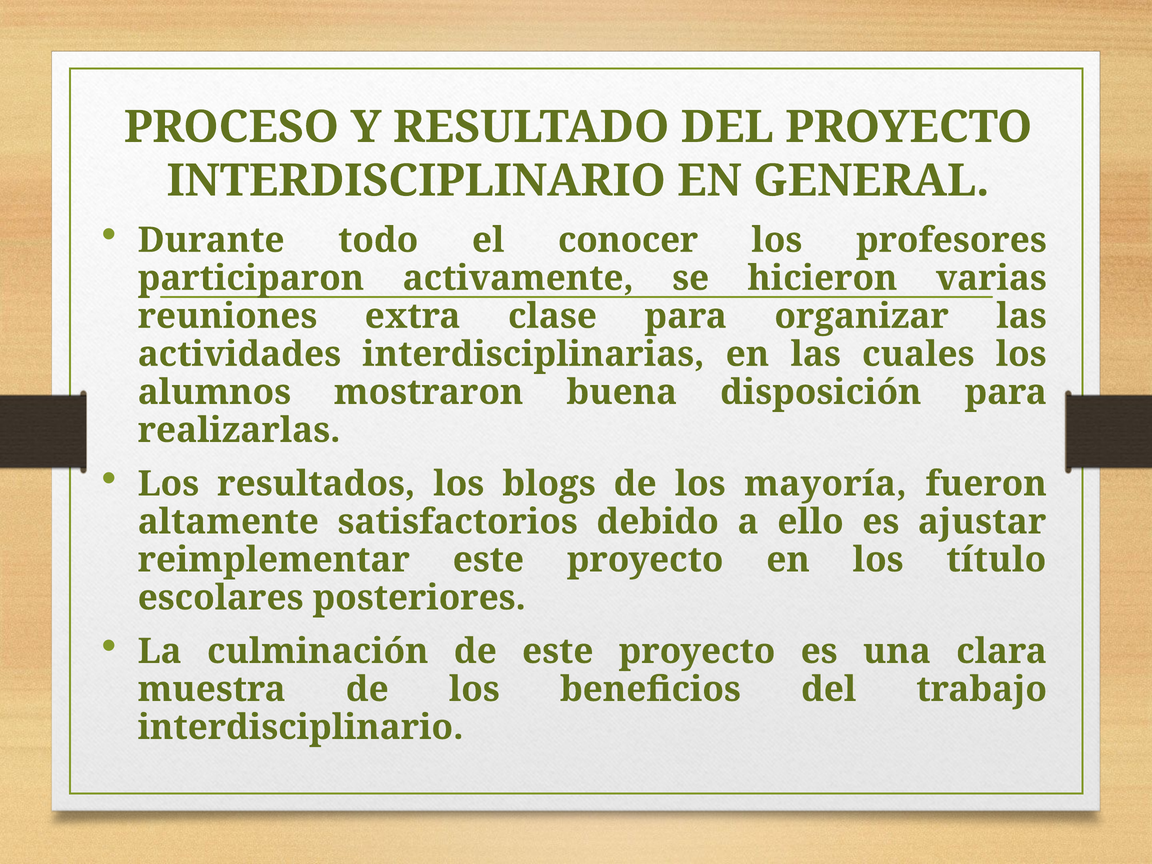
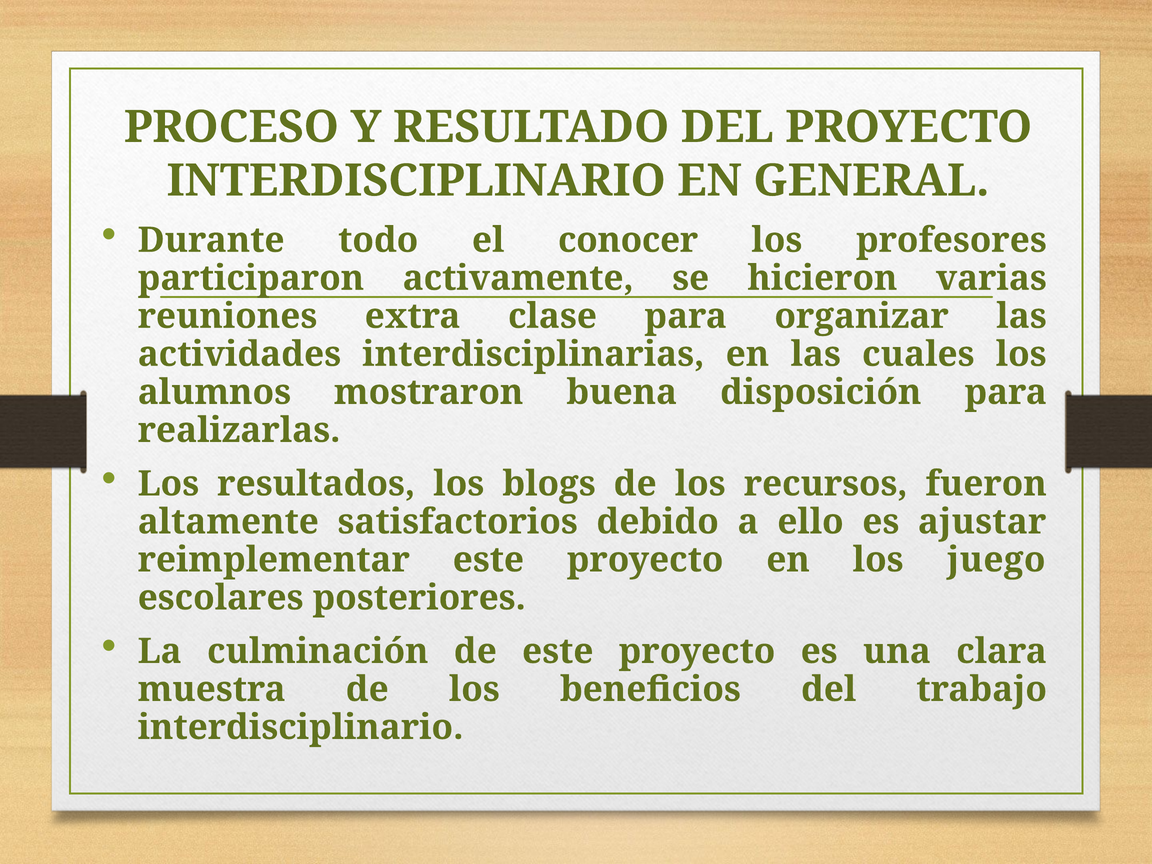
mayoría: mayoría -> recursos (826, 484)
título: título -> juego (996, 560)
